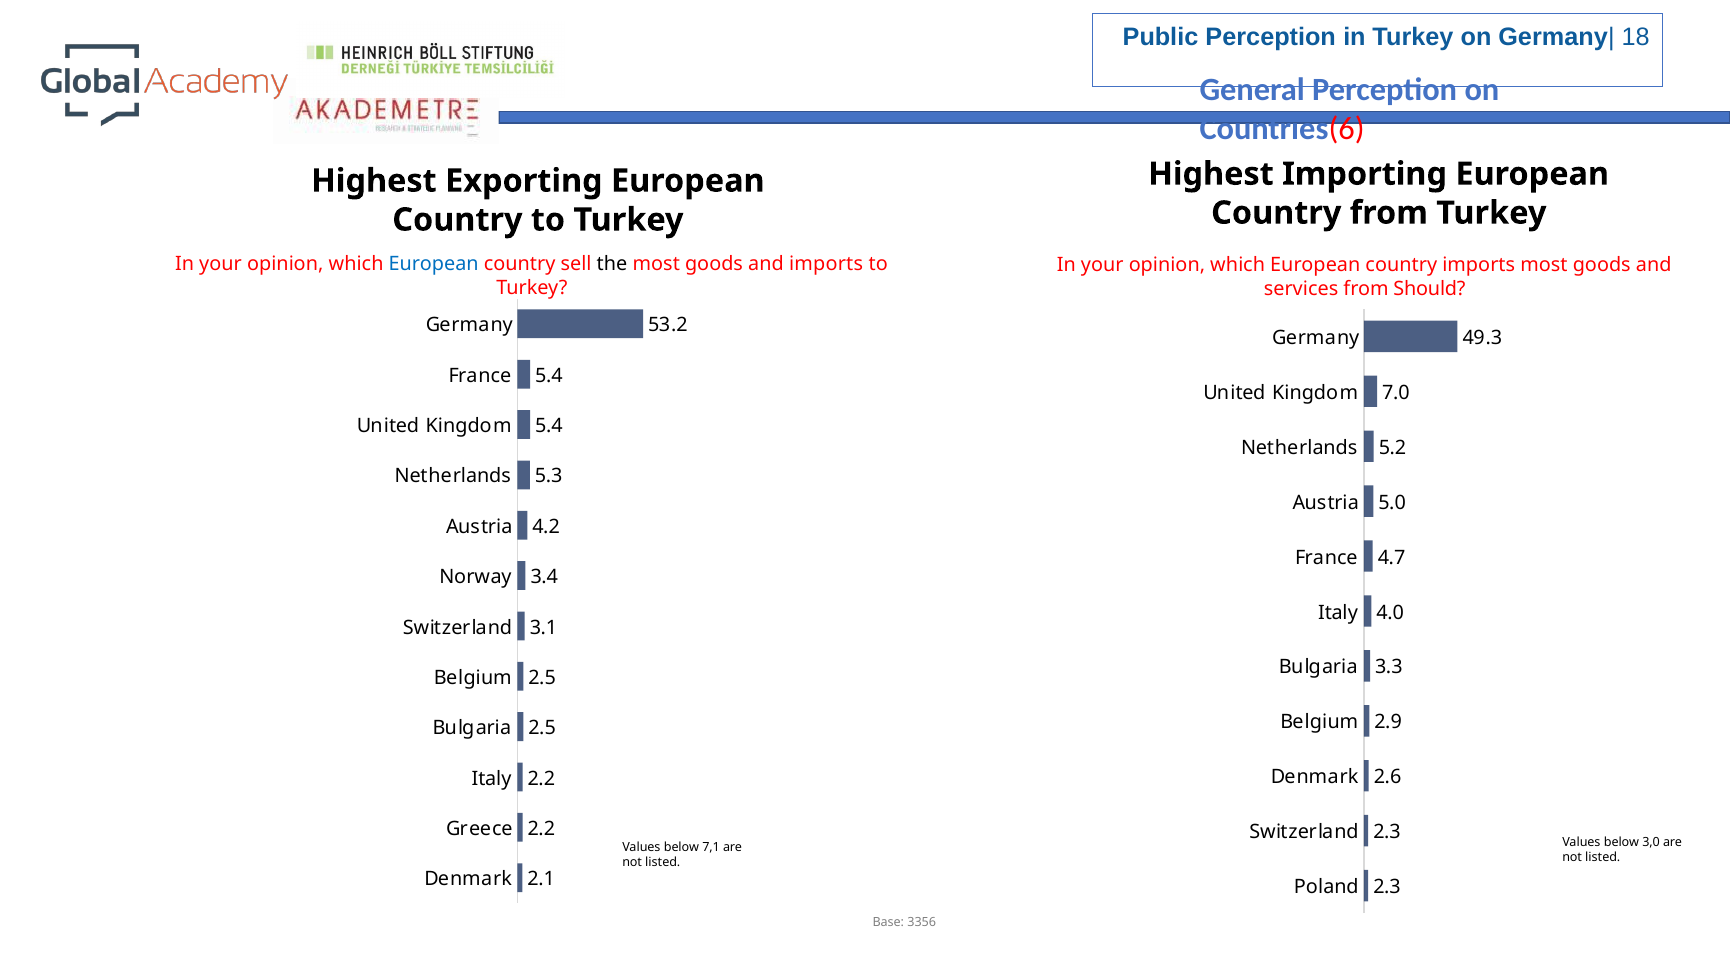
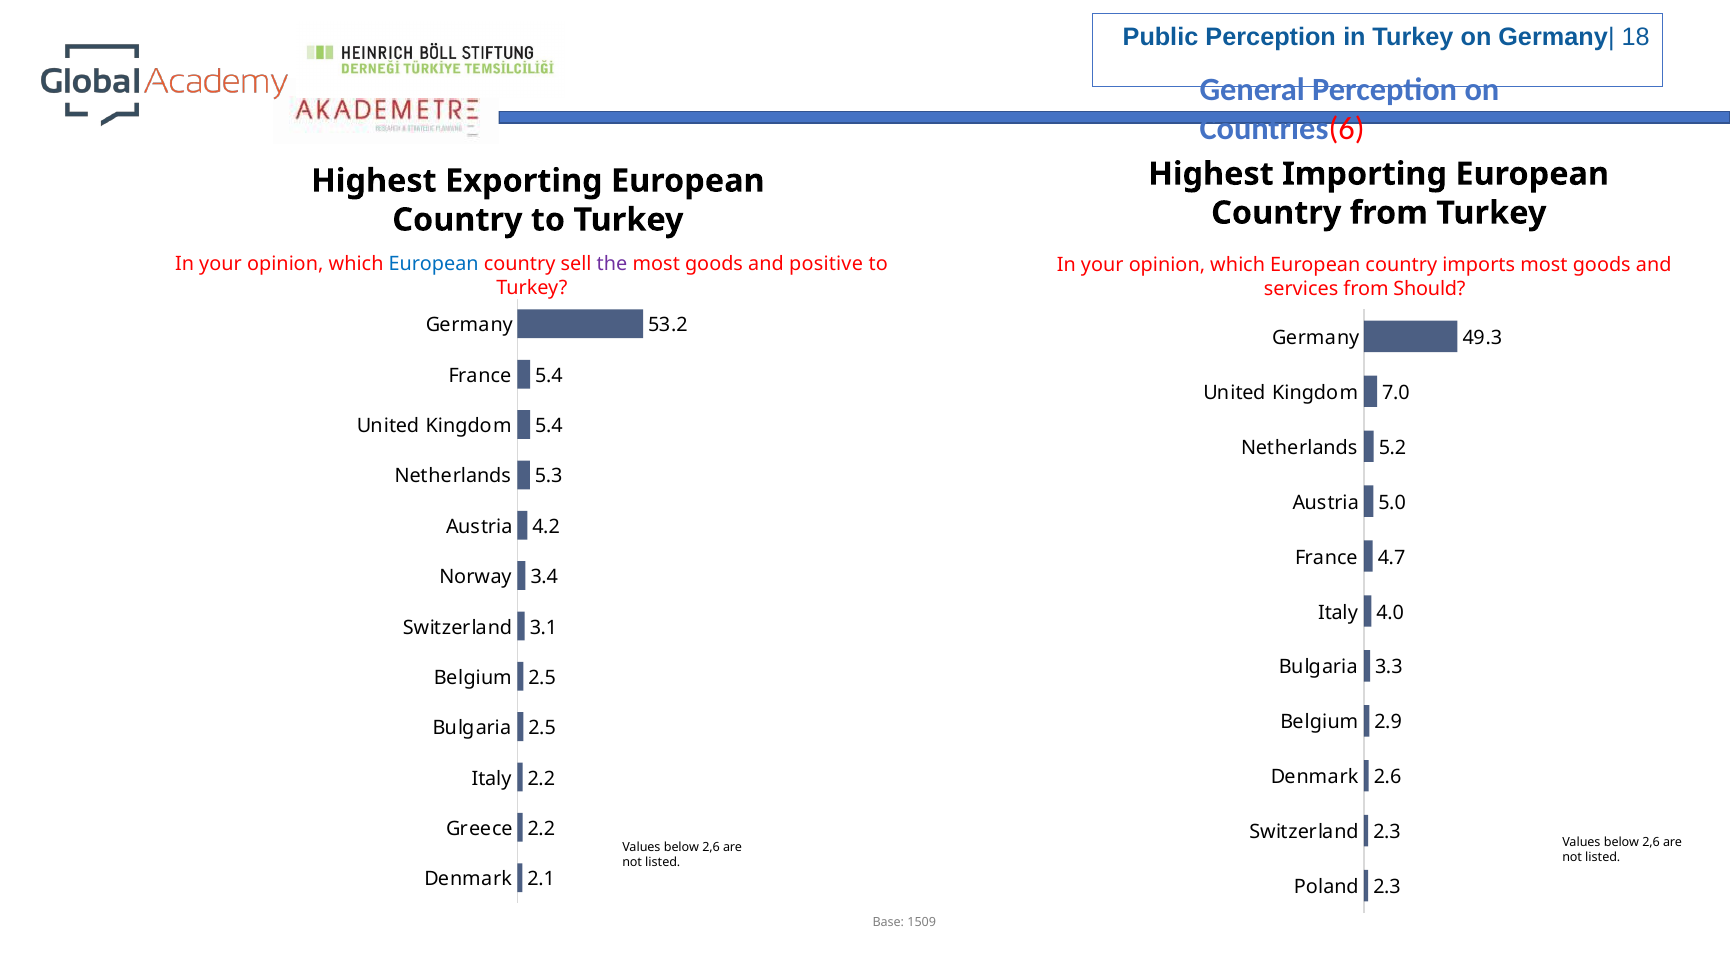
the colour: black -> purple (612, 264)
and imports: imports -> positive (826, 264)
3,0: 3,0 -> 2,6 (1651, 842)
7,1: 7,1 -> 2,6 (711, 847)
3356: 3356 -> 1509 (922, 922)
